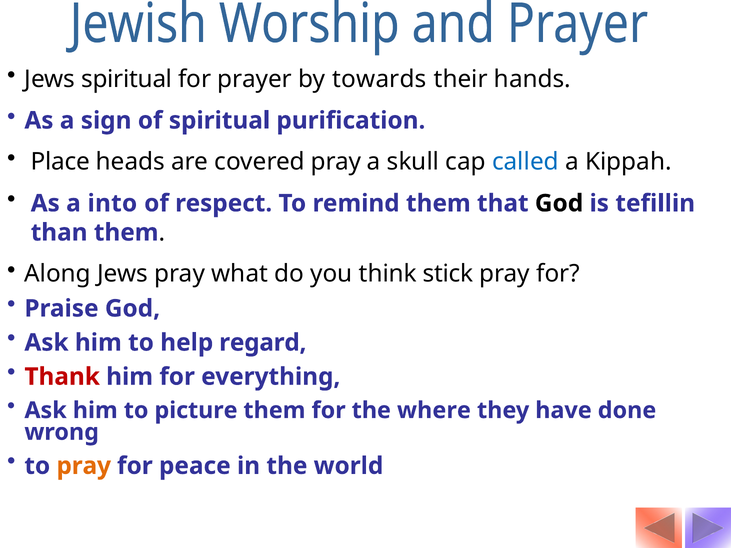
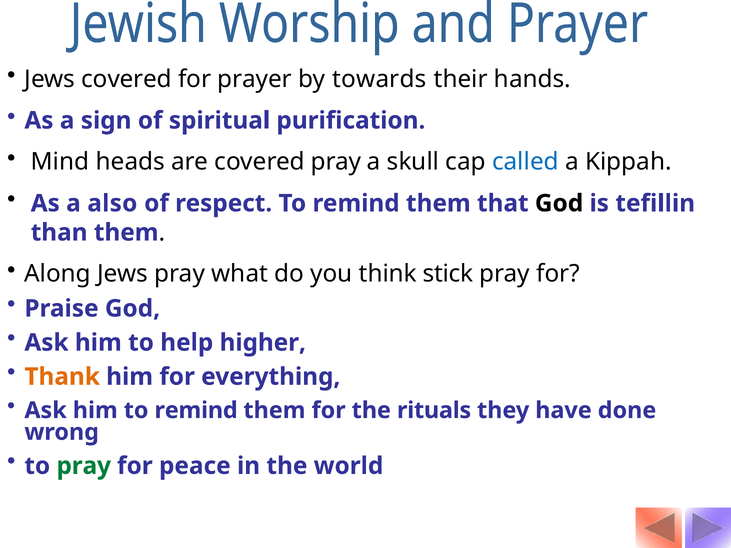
Jews spiritual: spiritual -> covered (127, 79)
Place: Place -> Mind (60, 162)
into: into -> also (112, 203)
regard: regard -> higher (263, 343)
Thank colour: red -> orange (62, 377)
him to picture: picture -> remind (196, 411)
where: where -> rituals (434, 411)
pray colour: orange -> green (84, 466)
